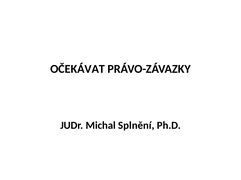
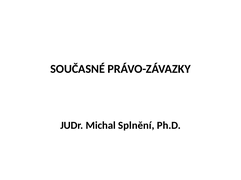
OČEKÁVAT: OČEKÁVAT -> SOUČASNÉ (78, 69)
